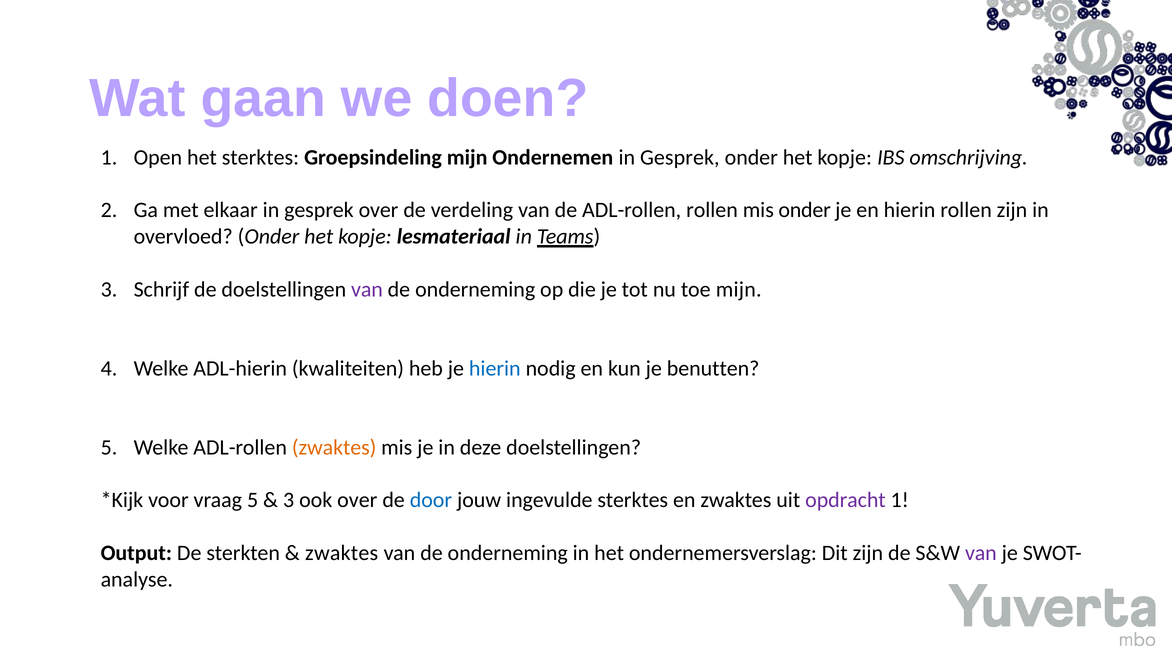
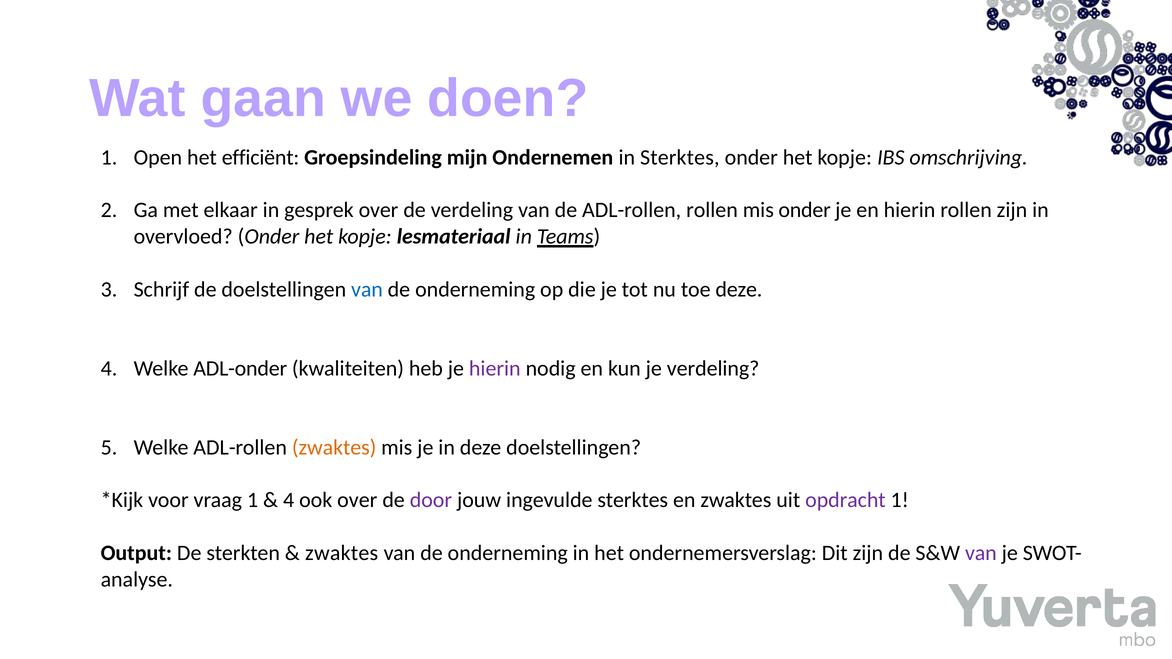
het sterktes: sterktes -> efficiënt (261, 158)
Ondernemen in Gesprek: Gesprek -> Sterktes (680, 158)
van colour: purple -> blue (367, 289)
toe mijn: mijn -> deze (739, 289)
ADL-hierin: ADL-hierin -> ADL-onder (240, 369)
hierin colour: blue -> purple (495, 369)
je benutten: benutten -> verdeling (713, 369)
vraag 5: 5 -> 1 (253, 500)
3: 3 -> 4 (289, 500)
door colour: blue -> purple (431, 500)
